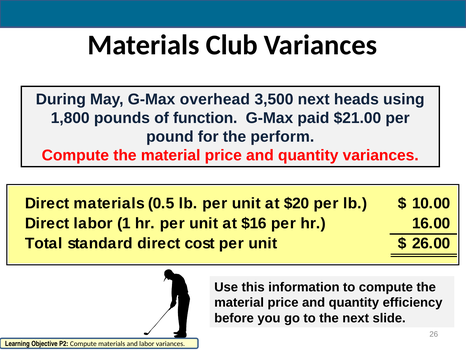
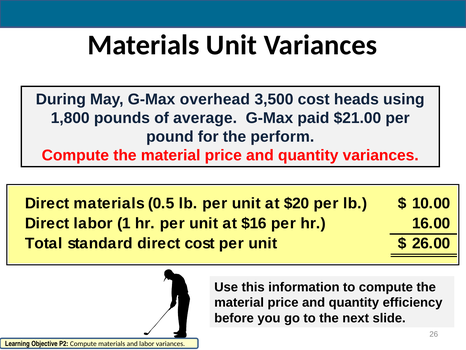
Materials Club: Club -> Unit (232, 45)
3,500 next: next -> cost (314, 99)
function: function -> average (205, 118)
